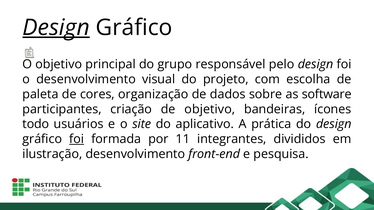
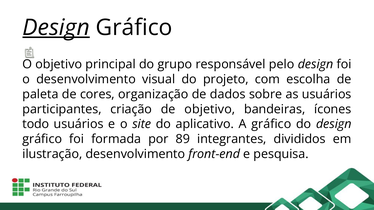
as software: software -> usuários (327, 94)
A prática: prática -> gráfico (271, 124)
foi underline: present -> none (77, 139)
11: 11 -> 89 (183, 139)
